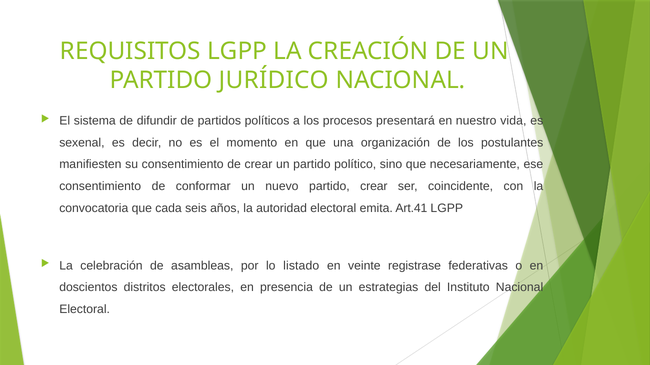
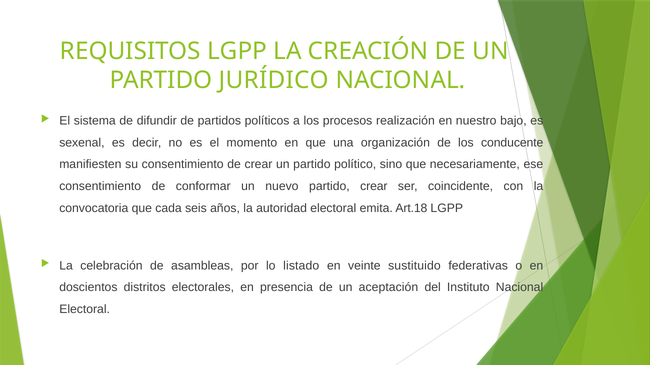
presentará: presentará -> realización (405, 121)
vida: vida -> bajo (513, 121)
postulantes: postulantes -> conducente (512, 143)
Art.41: Art.41 -> Art.18 (411, 209)
registrase: registrase -> sustituido (414, 266)
estrategias: estrategias -> aceptación (388, 288)
